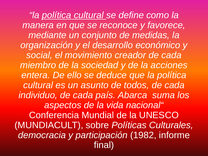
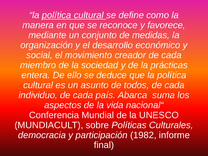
acciones: acciones -> prácticas (169, 65)
